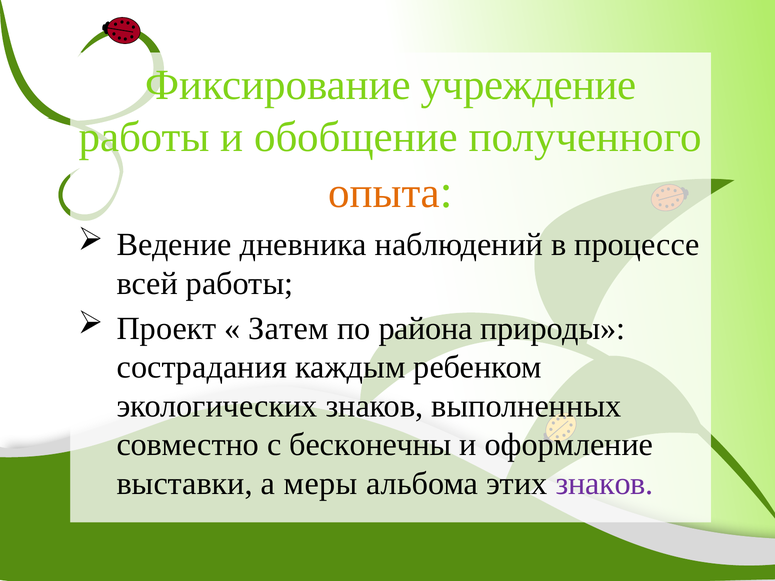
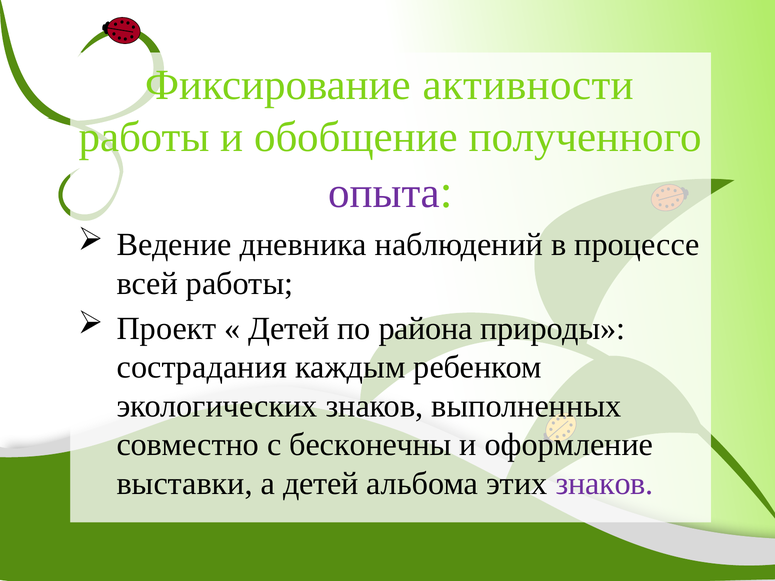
учреждение: учреждение -> активности (528, 85)
опыта colour: orange -> purple (384, 193)
Затем: Затем -> Детей (289, 329)
а меры: меры -> детей (321, 484)
